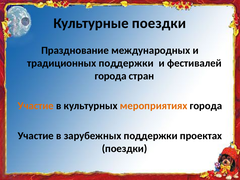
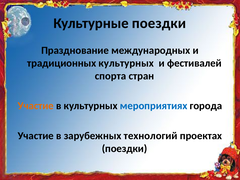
традиционных поддержки: поддержки -> культурных (126, 63)
города: города -> спорта (111, 76)
мероприятиях colour: orange -> blue (154, 106)
зарубежных поддержки: поддержки -> технологий (151, 136)
